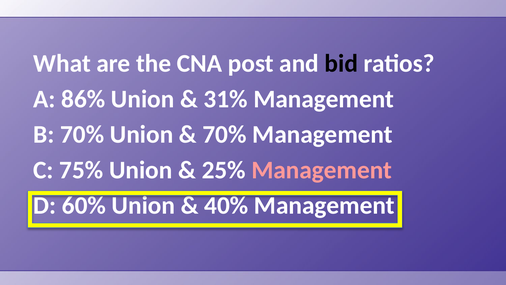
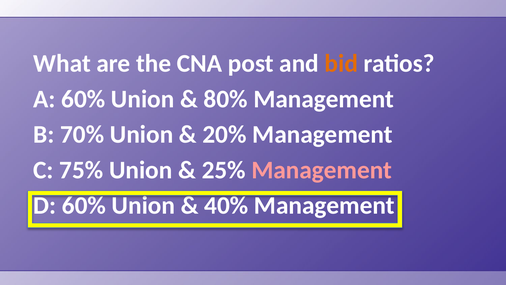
bid colour: black -> orange (341, 64)
A 86%: 86% -> 60% (83, 99)
31%: 31% -> 80% (226, 99)
70%: 70% -> 20% (225, 134)
